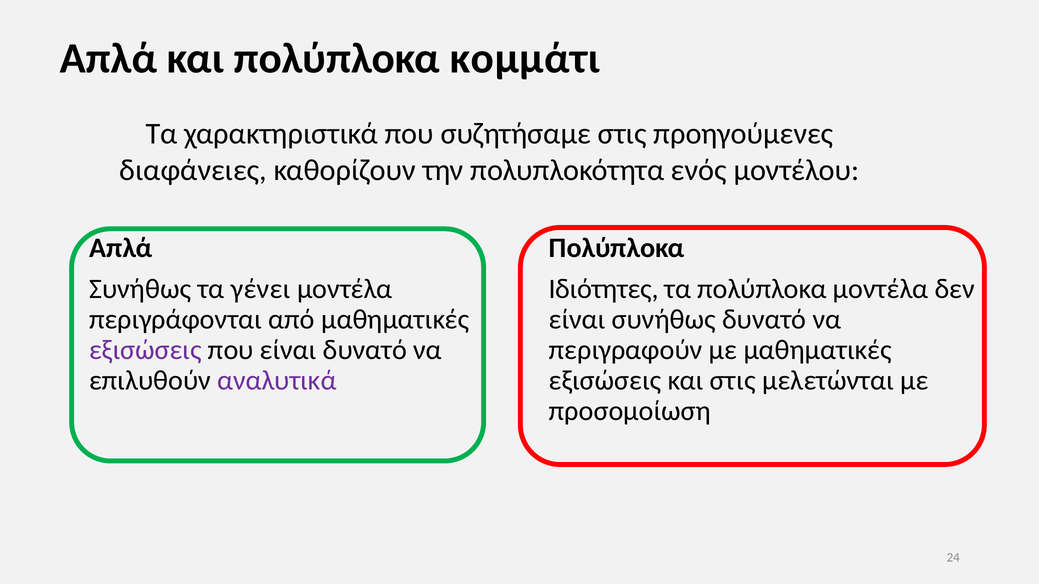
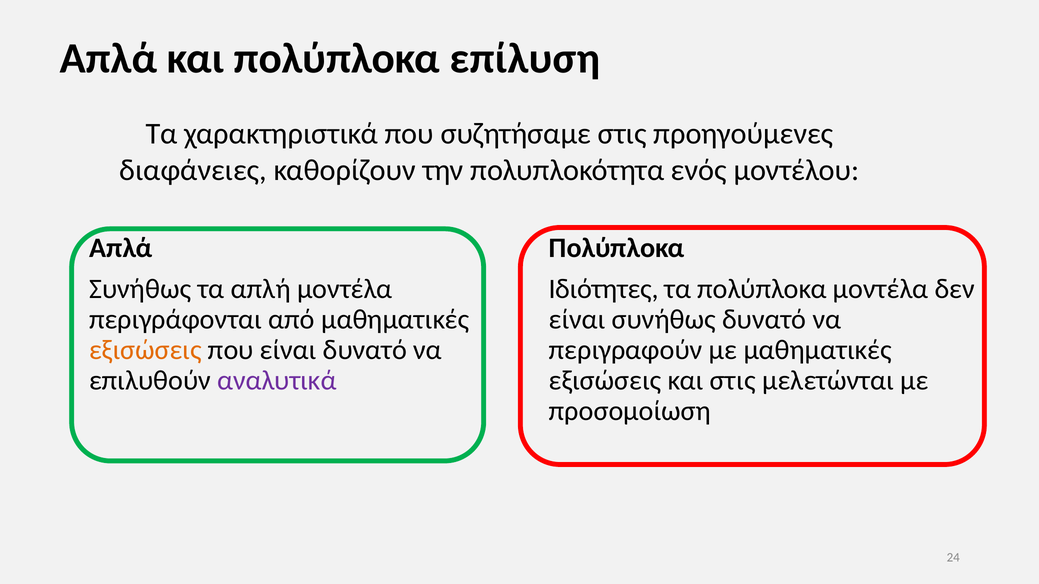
κομμάτι: κομμάτι -> επίλυση (525, 59)
γένει: γένει -> απλή (261, 289)
εξισώσεις colour: purple -> orange (145, 350)
